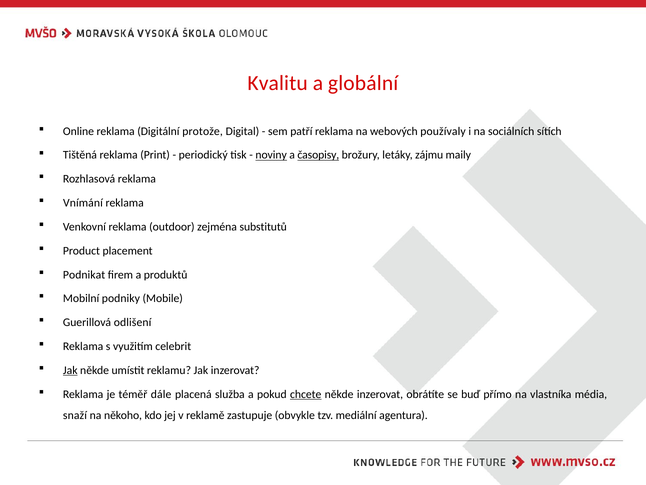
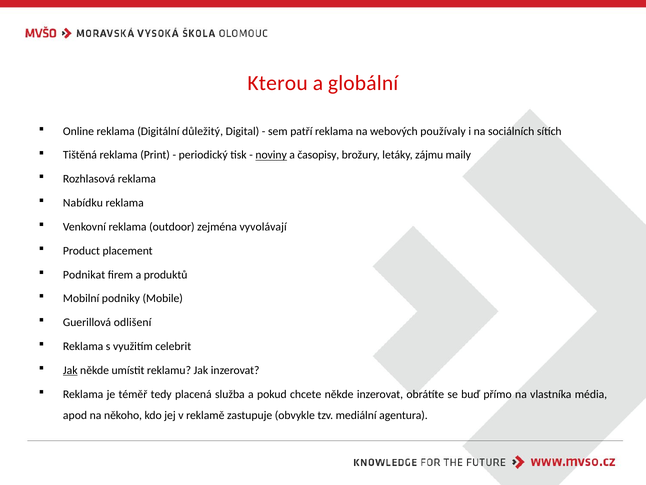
Kvalitu: Kvalitu -> Kterou (278, 83)
protože: protože -> důležitý (203, 131)
časopisy underline: present -> none (318, 155)
Vnímání: Vnímání -> Nabídku (83, 203)
substitutů: substitutů -> vyvolávají (263, 227)
dále: dále -> tedy (161, 394)
chcete underline: present -> none (306, 394)
snaží: snaží -> apod (75, 415)
